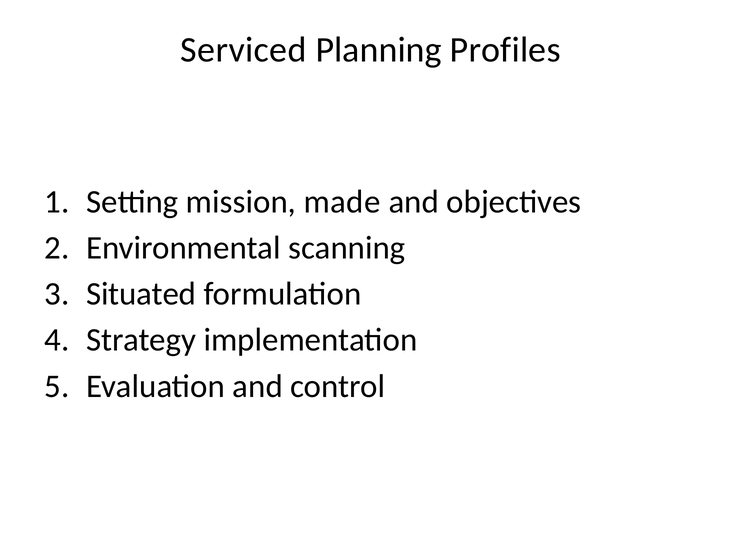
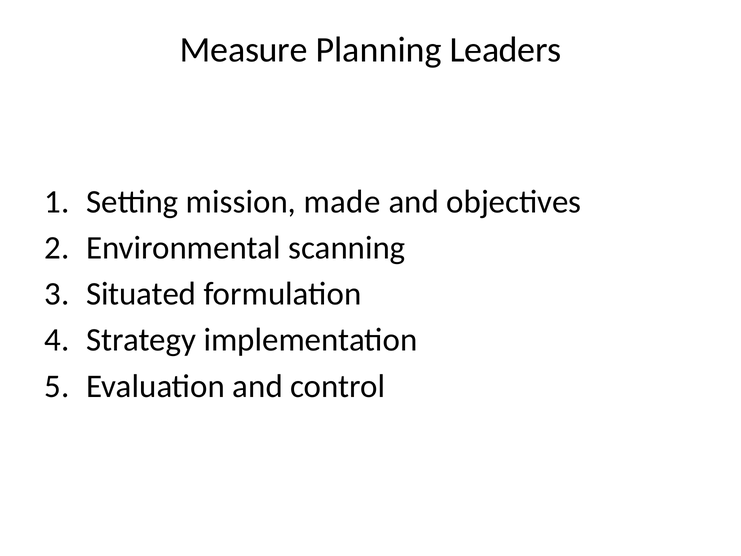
Serviced: Serviced -> Measure (244, 50)
Profiles: Profiles -> Leaders (505, 50)
